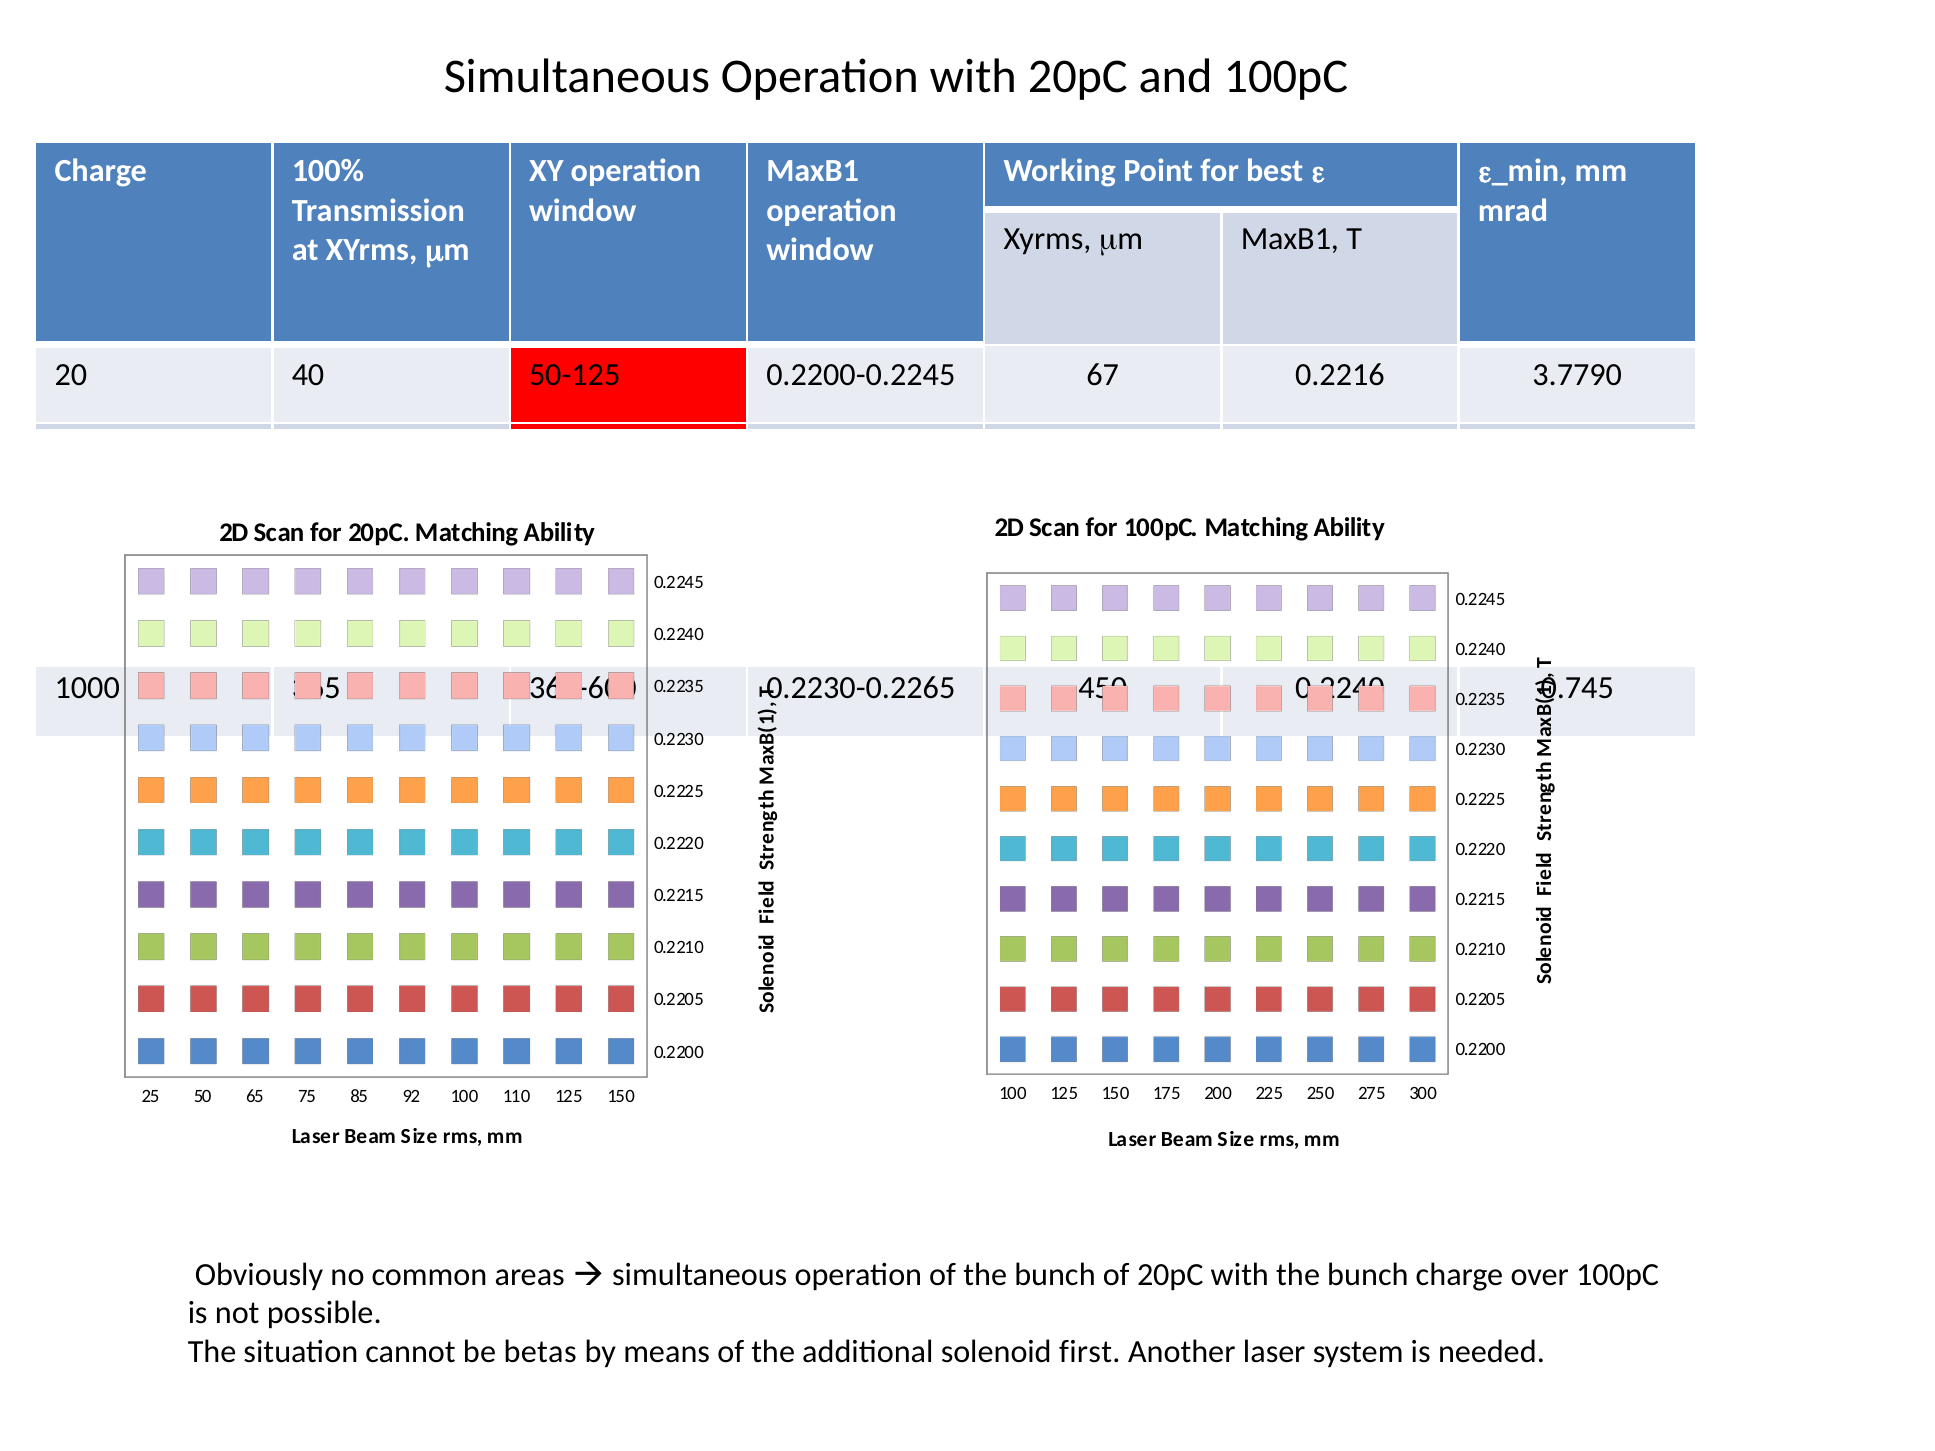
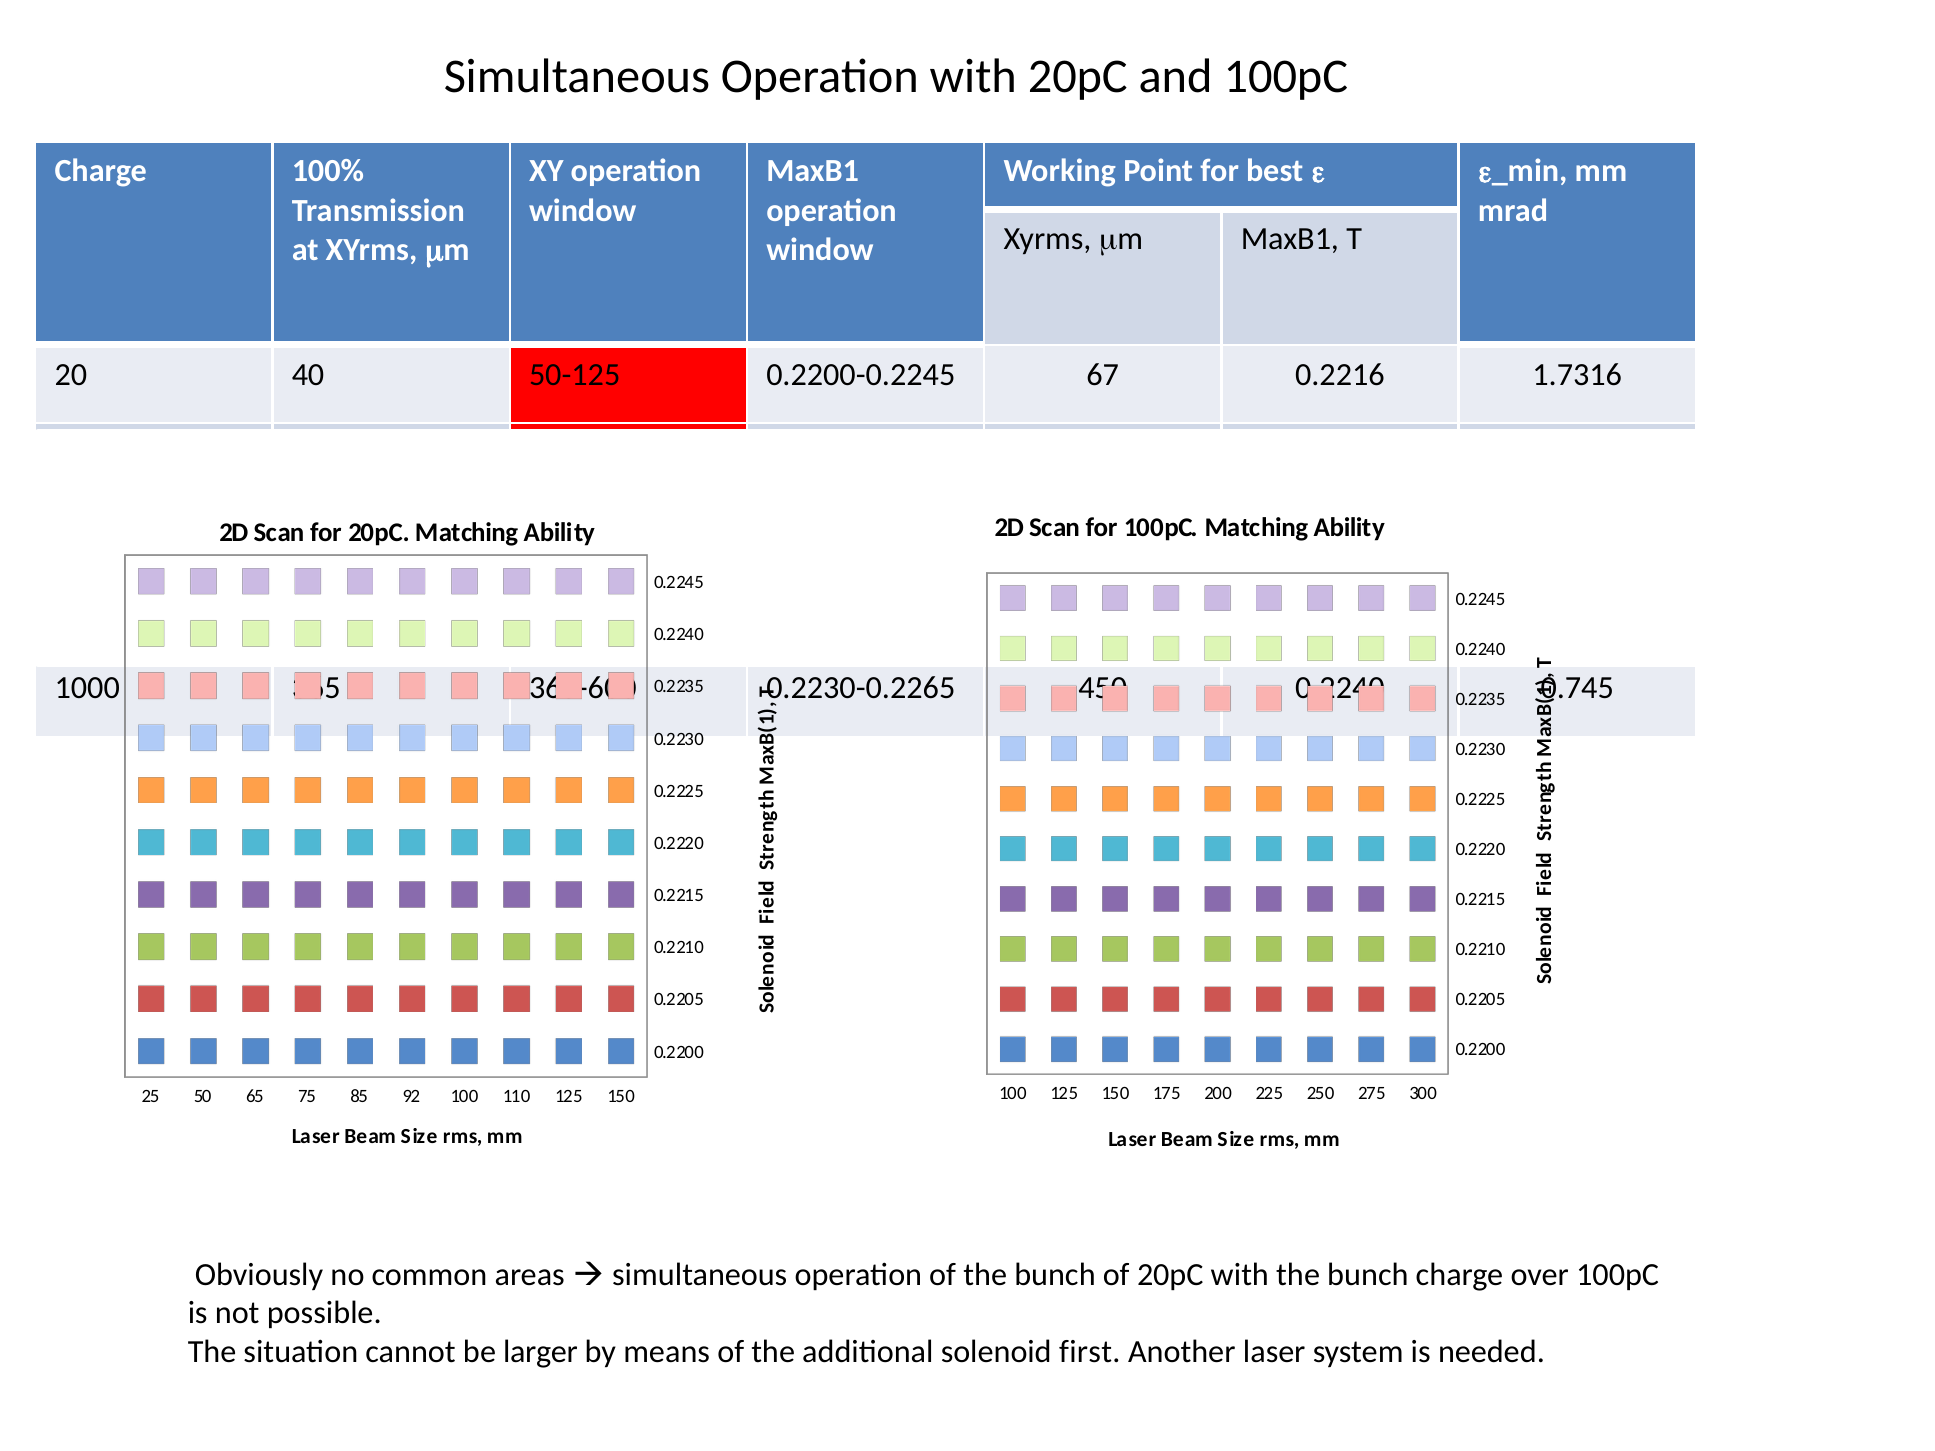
3.7790: 3.7790 -> 1.7316 (1577, 375)
betas: betas -> larger (540, 1352)
